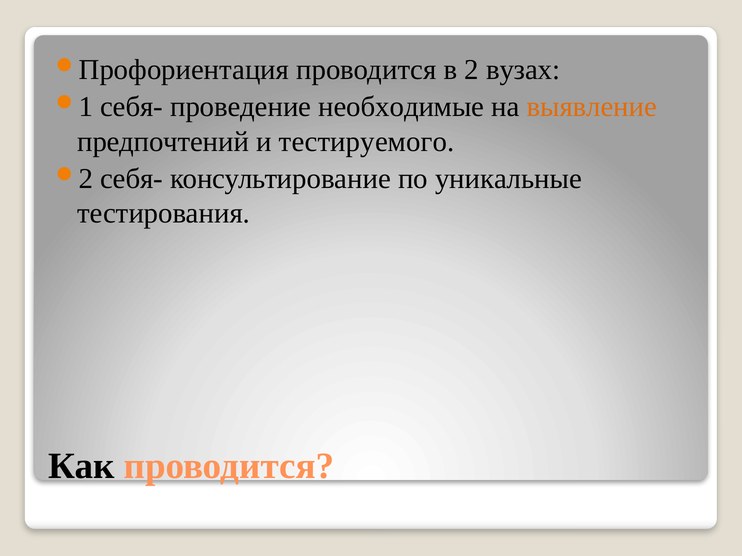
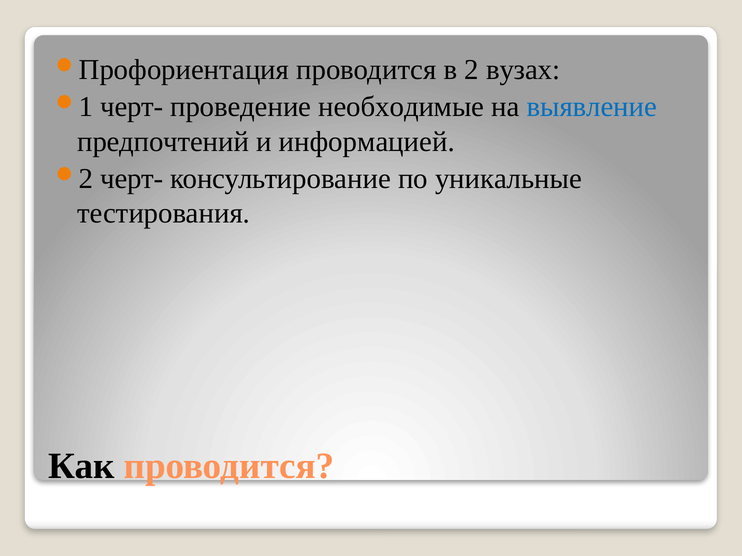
себя-: себя- -> черт- (132, 107)
выявление colour: orange -> blue (592, 107)
тестируемого: тестируемого -> информацией (367, 142)
себя-: себя- -> черт- (132, 179)
